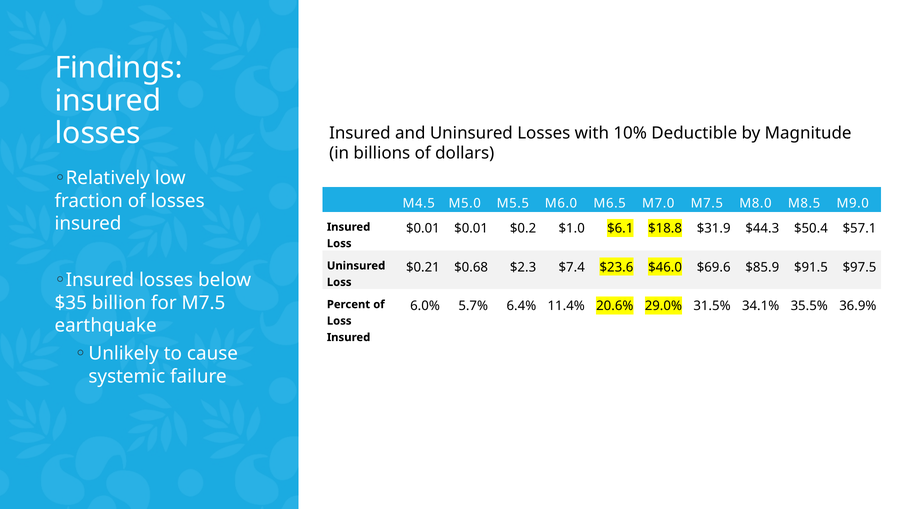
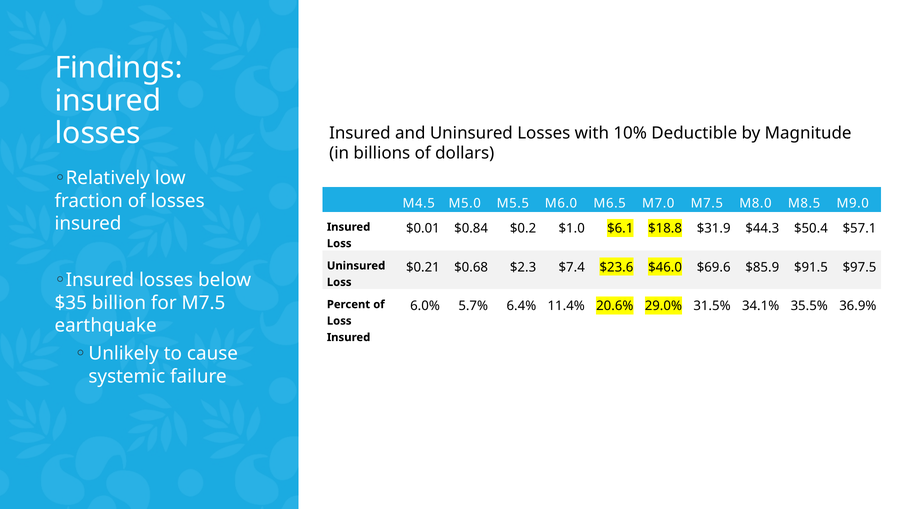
$0.01 $0.01: $0.01 -> $0.84 (471, 229)
